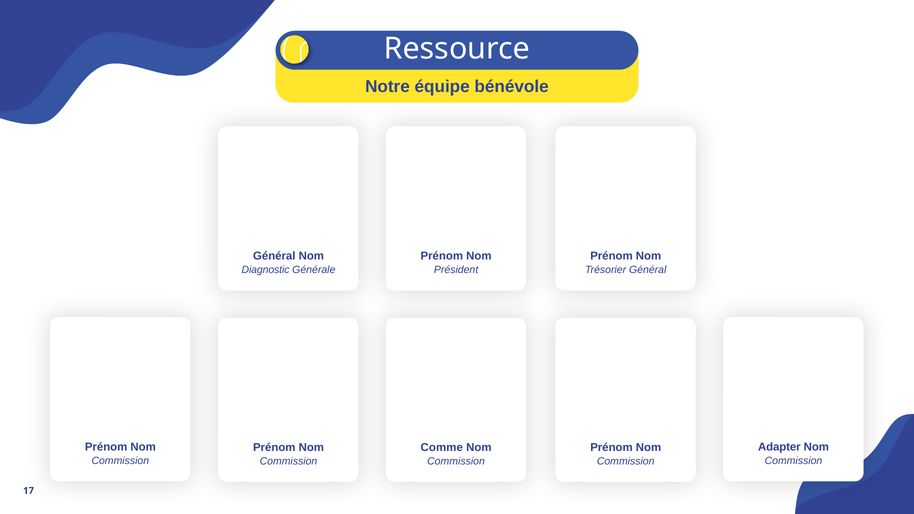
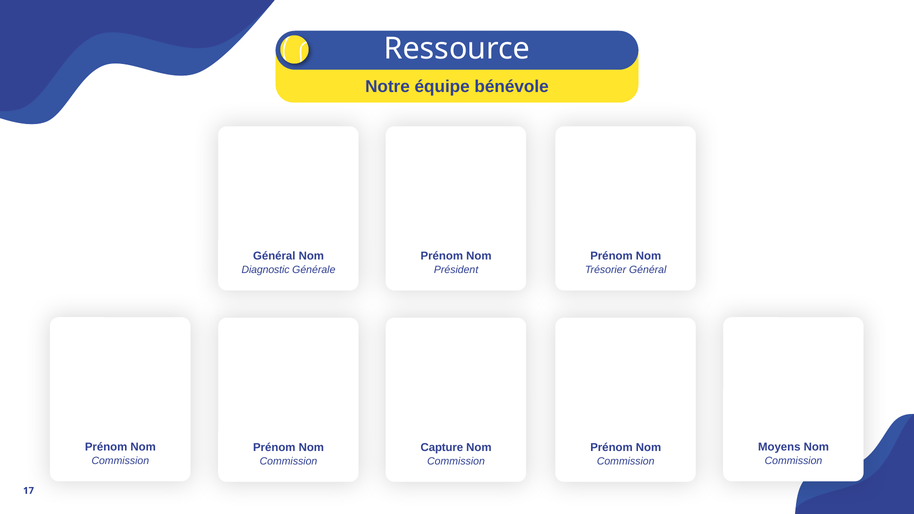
Adapter: Adapter -> Moyens (779, 447)
Comme: Comme -> Capture (442, 448)
